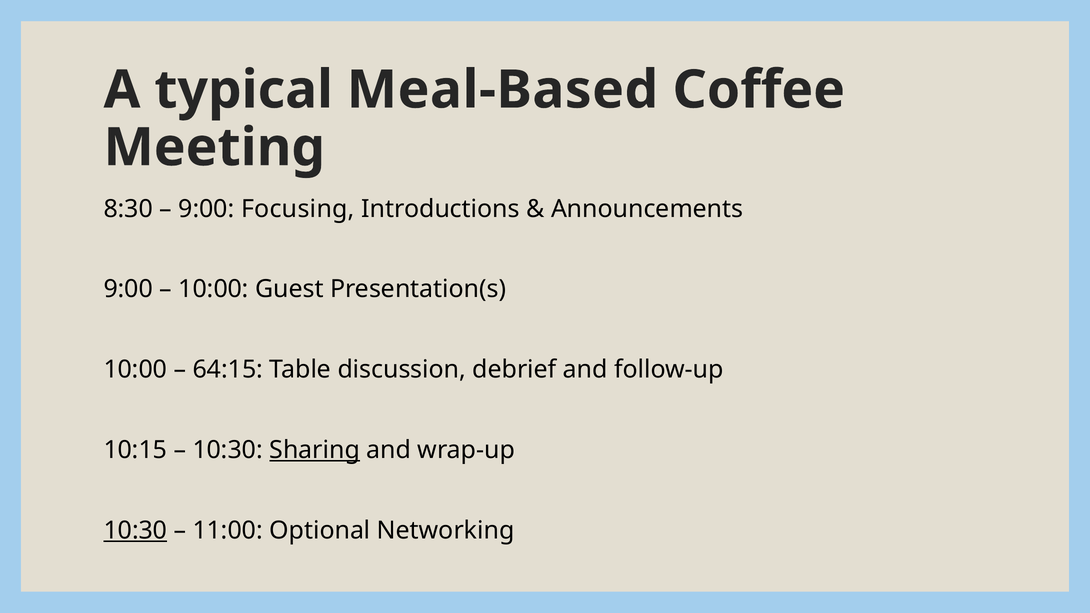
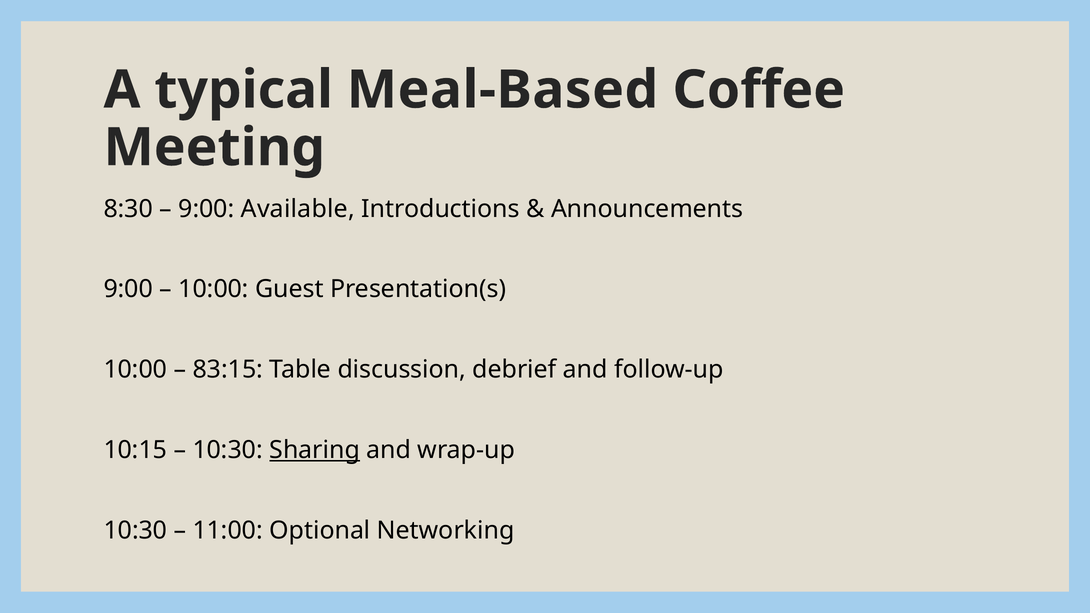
Focusing: Focusing -> Available (298, 209)
64:15: 64:15 -> 83:15 (228, 370)
10:30 underline: present -> none (135, 530)
